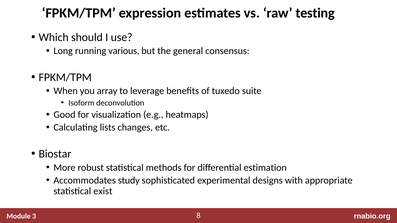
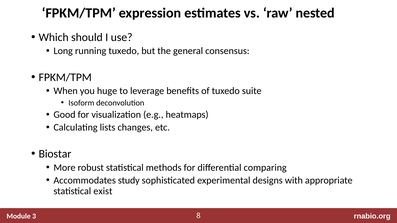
testing: testing -> nested (315, 13)
running various: various -> tuxedo (124, 51)
array: array -> huge (107, 91)
estimation: estimation -> comparing (265, 168)
